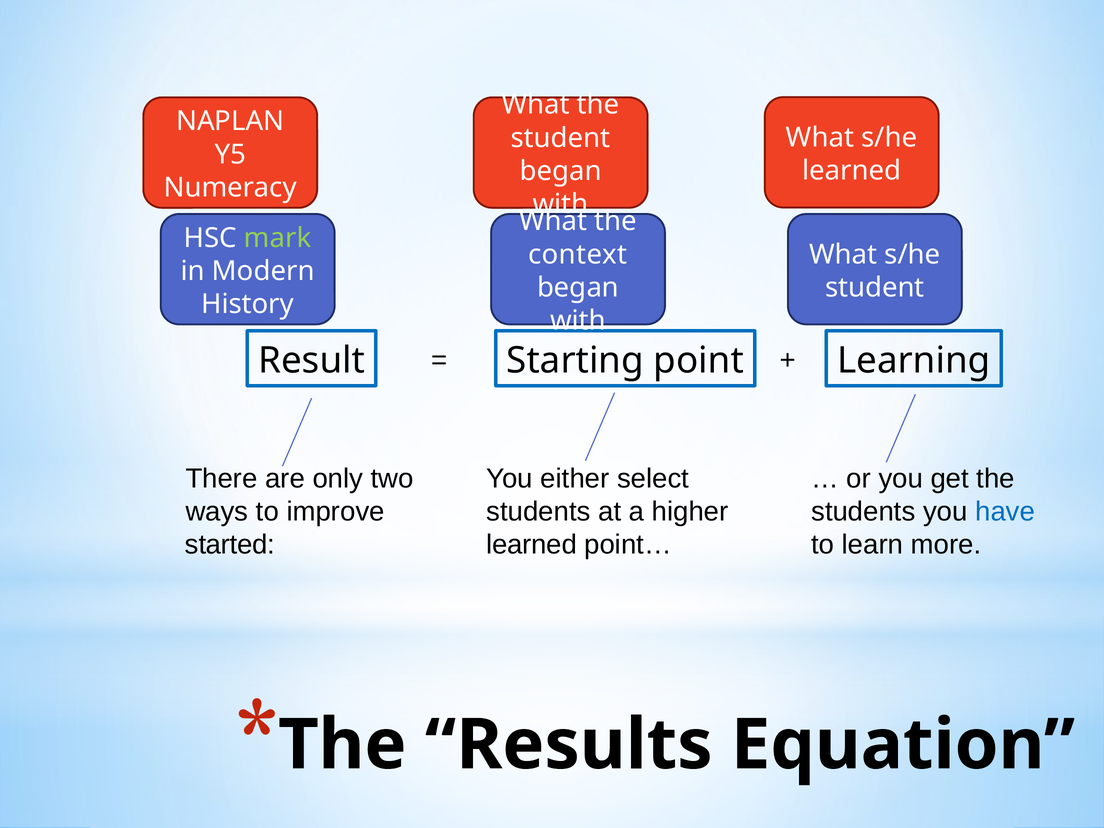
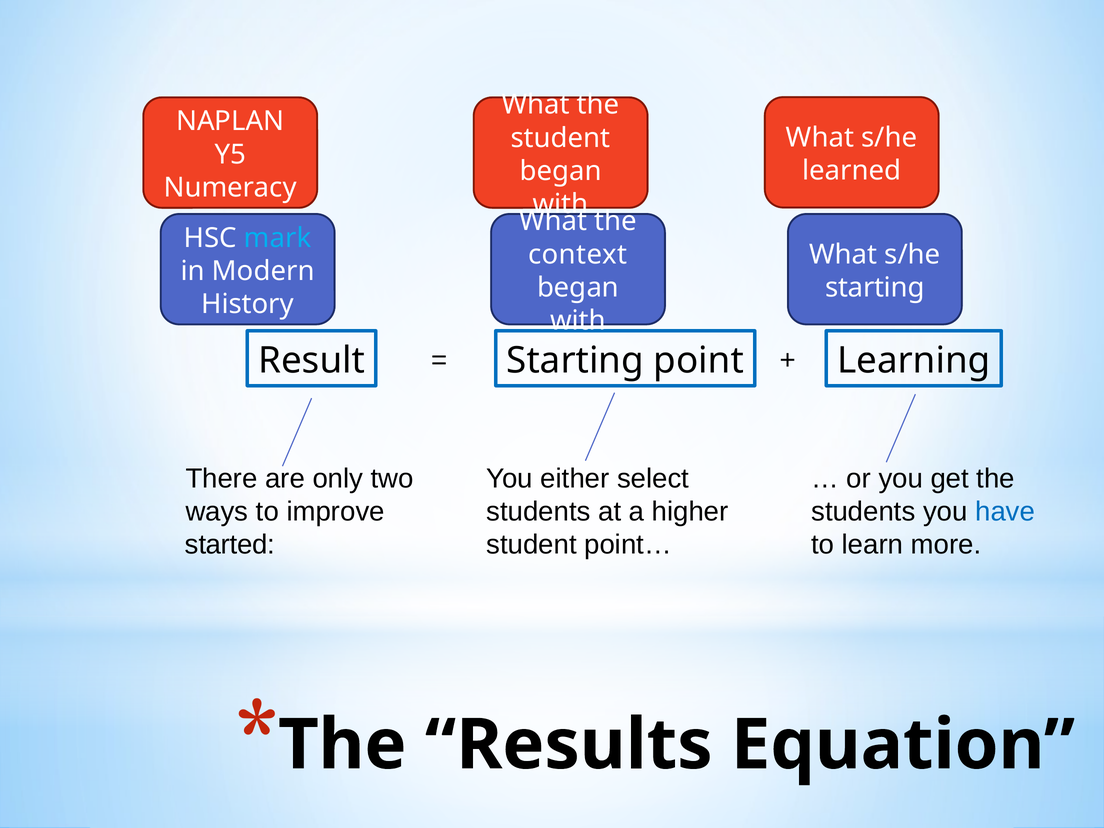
mark colour: light green -> light blue (278, 238)
student: student -> starting (875, 288)
learned: learned -> student (532, 545)
